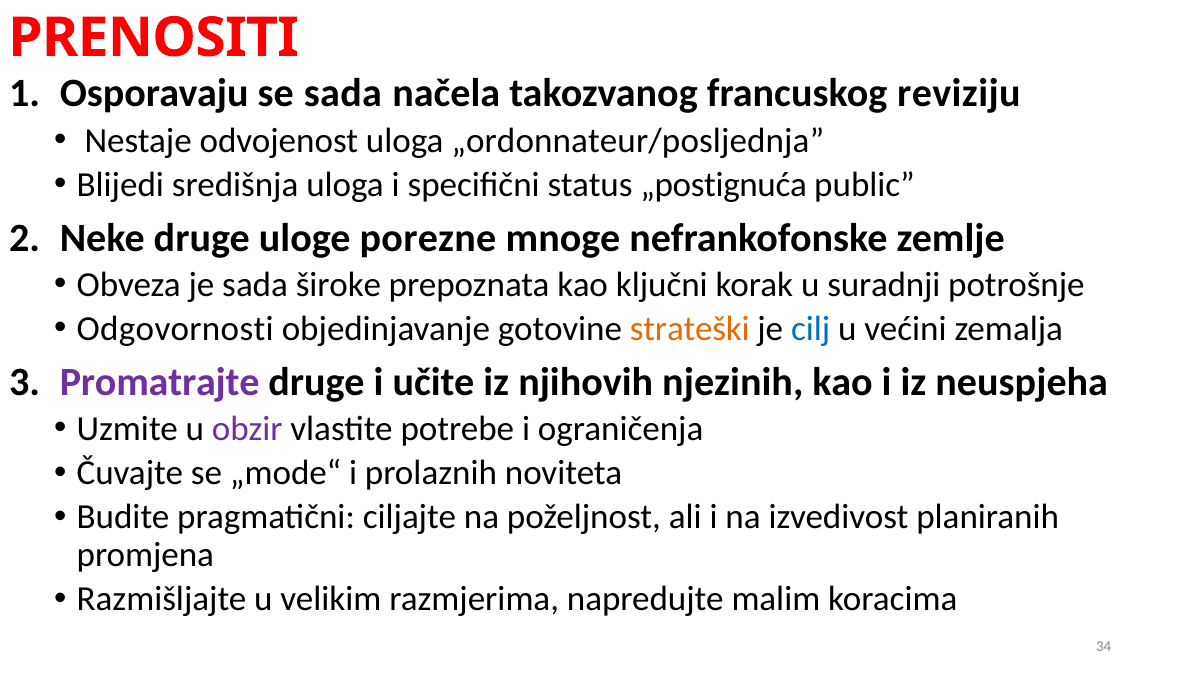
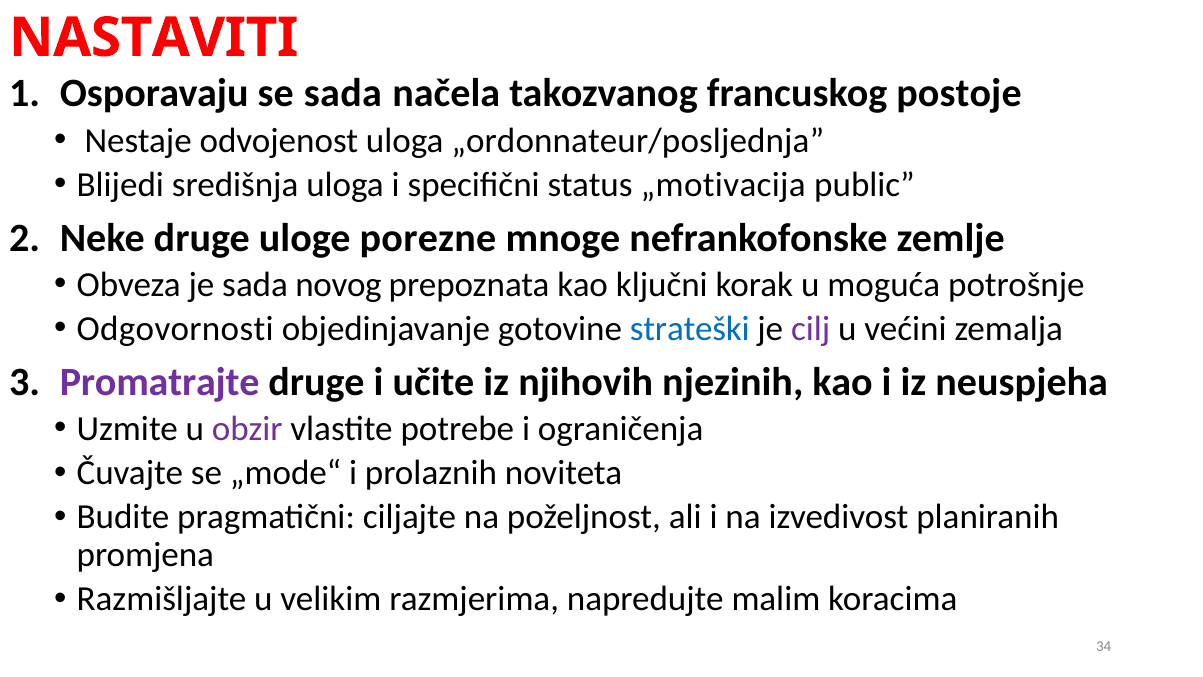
PRENOSITI: PRENOSITI -> NASTAVITI (154, 38)
reviziju: reviziju -> postoje (959, 94)
„postignuća: „postignuća -> „motivacija (723, 185)
široke: široke -> novog (339, 284)
suradnji: suradnji -> moguća (884, 284)
strateški colour: orange -> blue (690, 329)
cilj colour: blue -> purple (811, 329)
